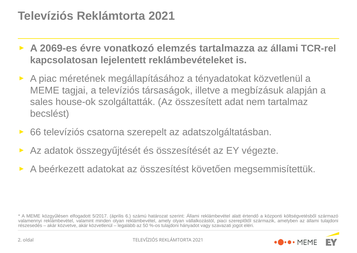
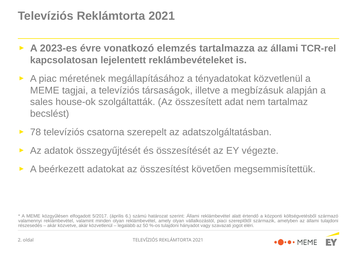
2069-es: 2069-es -> 2023-es (59, 48)
66: 66 -> 78 (36, 132)
